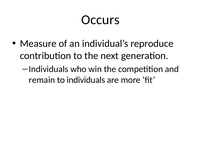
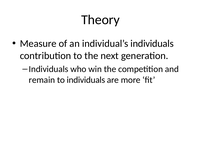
Occurs: Occurs -> Theory (100, 20)
individual’s reproduce: reproduce -> individuals (152, 44)
